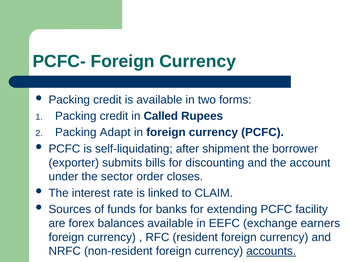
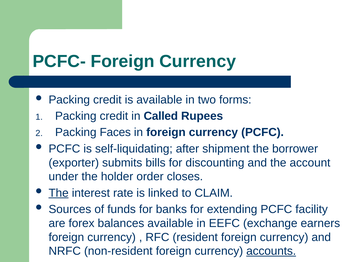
Adapt: Adapt -> Faces (115, 132)
sector: sector -> holder (117, 176)
The underline: none -> present (59, 193)
